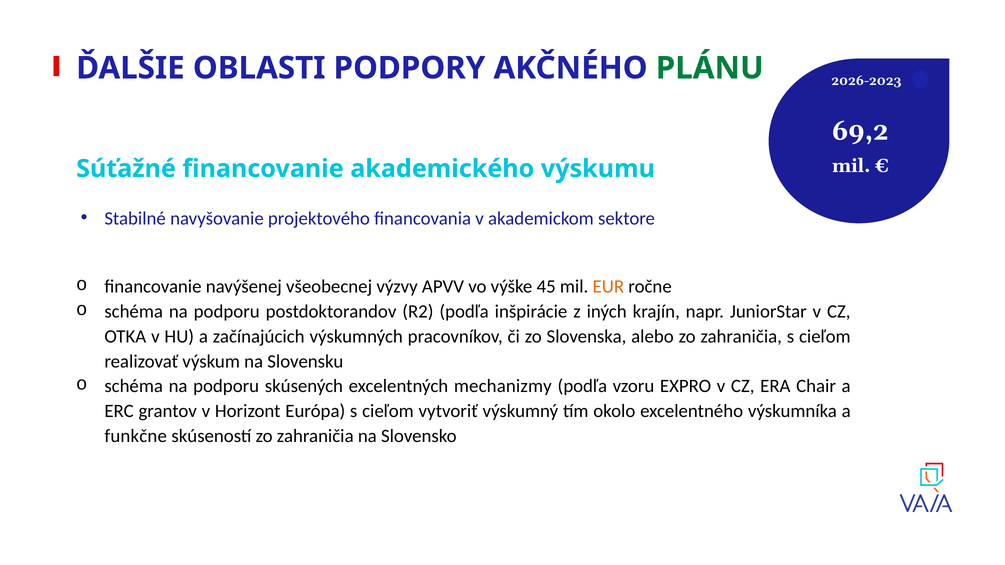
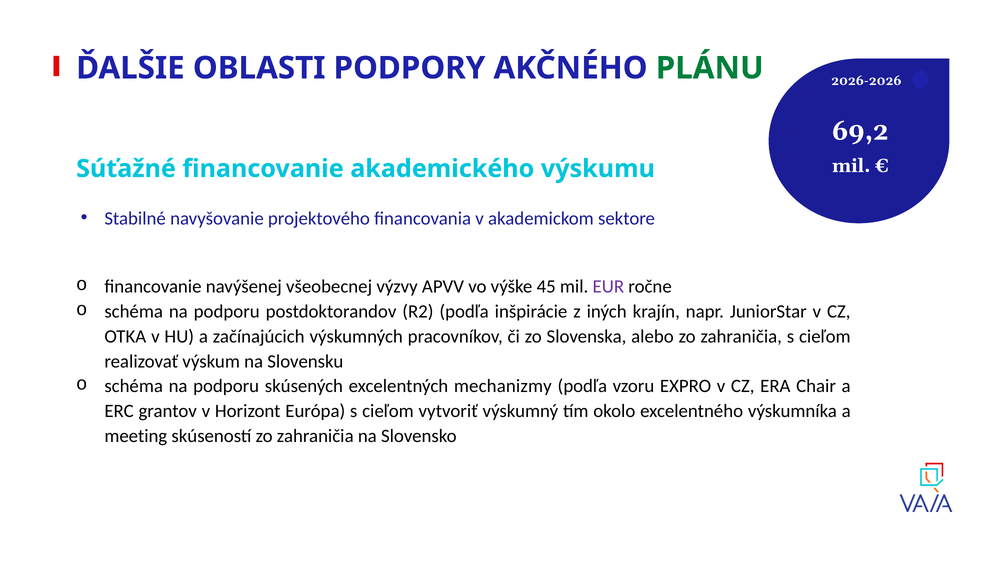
2026-2023: 2026-2023 -> 2026-2026 (866, 81)
EUR colour: orange -> purple (608, 287)
funkčne: funkčne -> meeting (136, 436)
